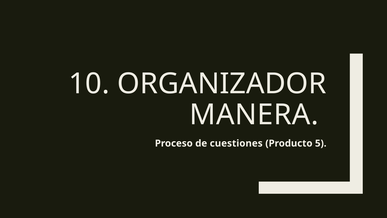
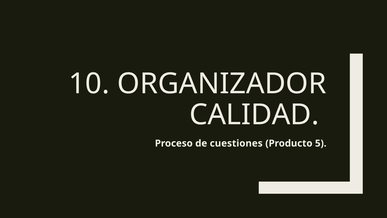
MANERA: MANERA -> CALIDAD (254, 115)
